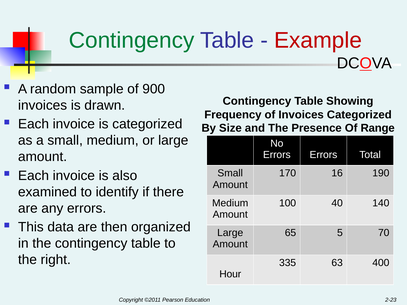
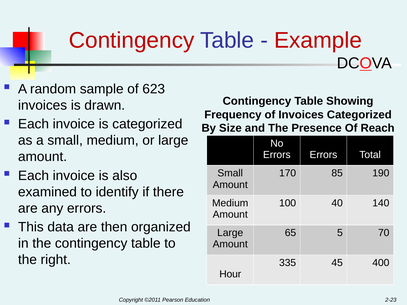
Contingency colour: green -> red (132, 40)
900: 900 -> 623 (154, 89)
Range: Range -> Reach (378, 128)
16: 16 -> 85 (337, 173)
63: 63 -> 45 (337, 263)
